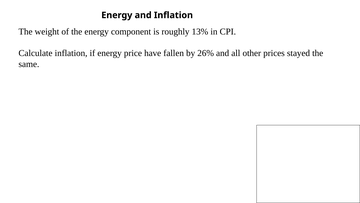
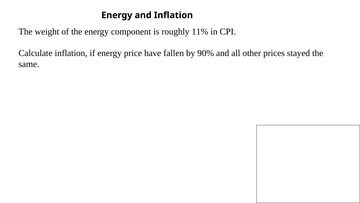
13%: 13% -> 11% (200, 31)
26%: 26% -> 90% (206, 53)
